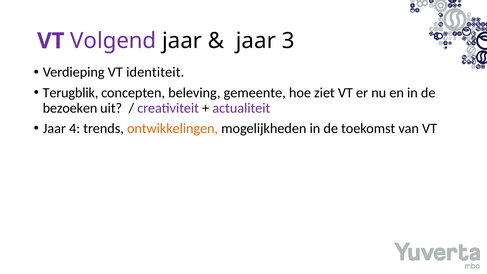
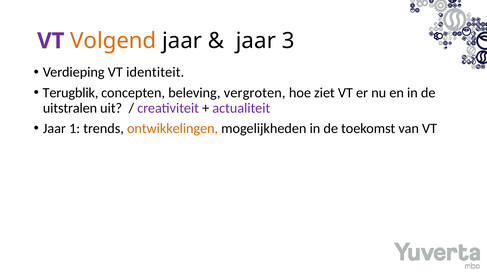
Volgend colour: purple -> orange (113, 41)
gemeente: gemeente -> vergroten (255, 93)
bezoeken: bezoeken -> uitstralen (70, 108)
4: 4 -> 1 (75, 128)
